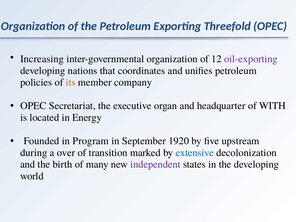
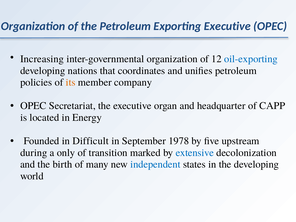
Exporting Threefold: Threefold -> Executive (227, 26)
oil-exporting colour: purple -> blue (251, 59)
WITH: WITH -> CAPP (272, 106)
Program: Program -> Difficult (91, 141)
1920: 1920 -> 1978 (179, 141)
over: over -> only (66, 153)
independent colour: purple -> blue (155, 164)
